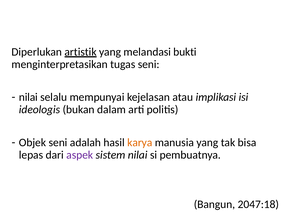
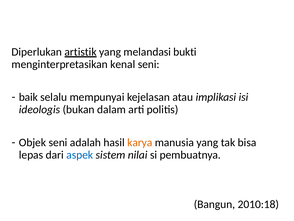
tugas: tugas -> kenal (123, 64)
nilai: nilai -> baik (28, 97)
aspek colour: purple -> blue (80, 155)
2047:18: 2047:18 -> 2010:18 (258, 204)
